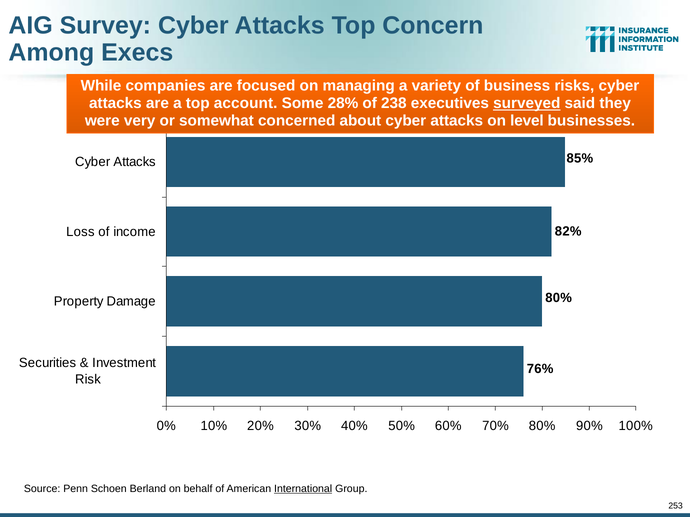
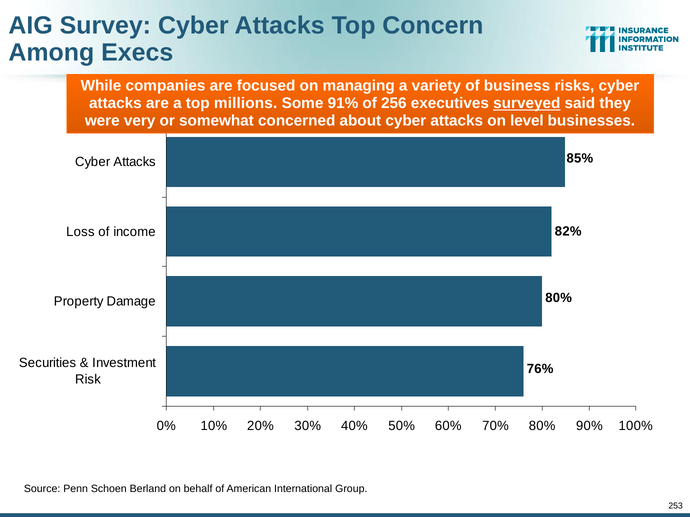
account: account -> millions (246, 103)
28%: 28% -> 91% (343, 103)
238: 238 -> 256 (394, 103)
International underline: present -> none (303, 489)
